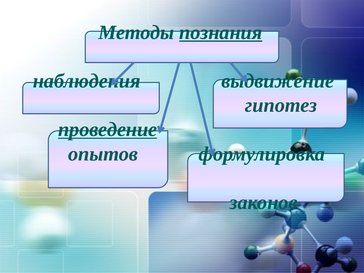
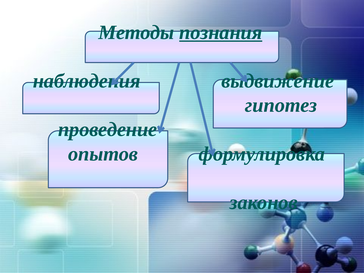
проведение underline: present -> none (108, 130)
